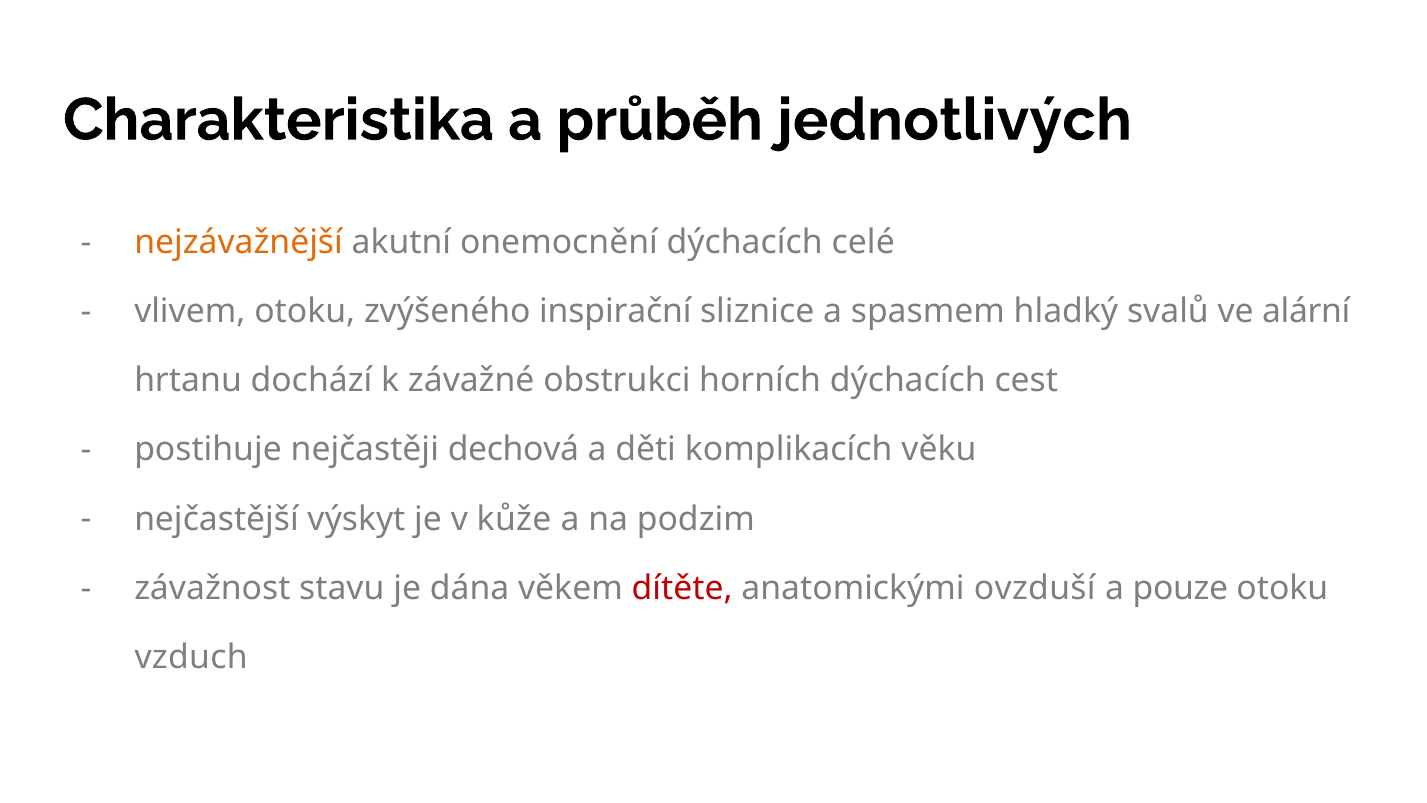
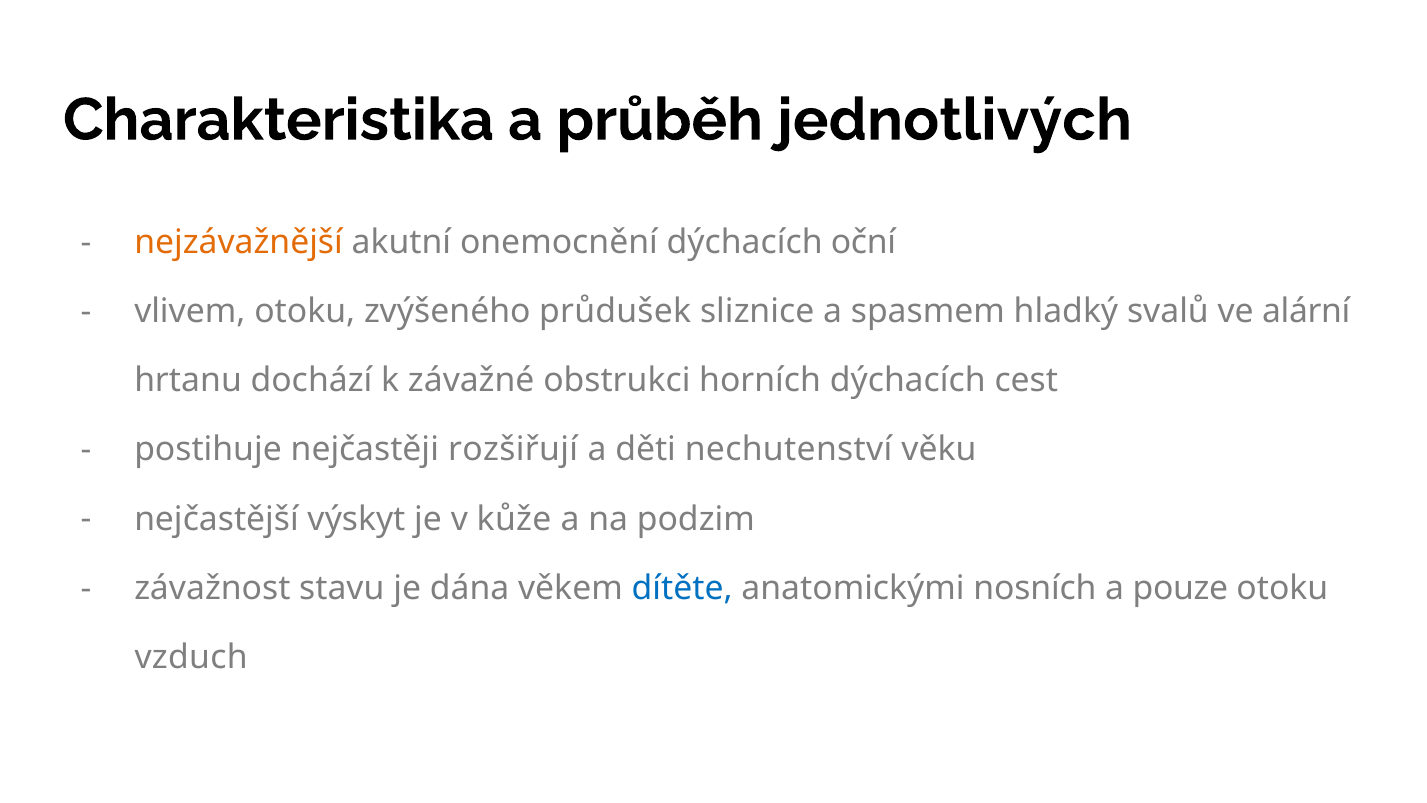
celé: celé -> oční (863, 242)
inspirační: inspirační -> průdušek (615, 311)
dechová: dechová -> rozšiřují (513, 450)
komplikacích: komplikacích -> nechutenství (789, 450)
dítěte colour: red -> blue (682, 588)
ovzduší: ovzduší -> nosních (1035, 588)
